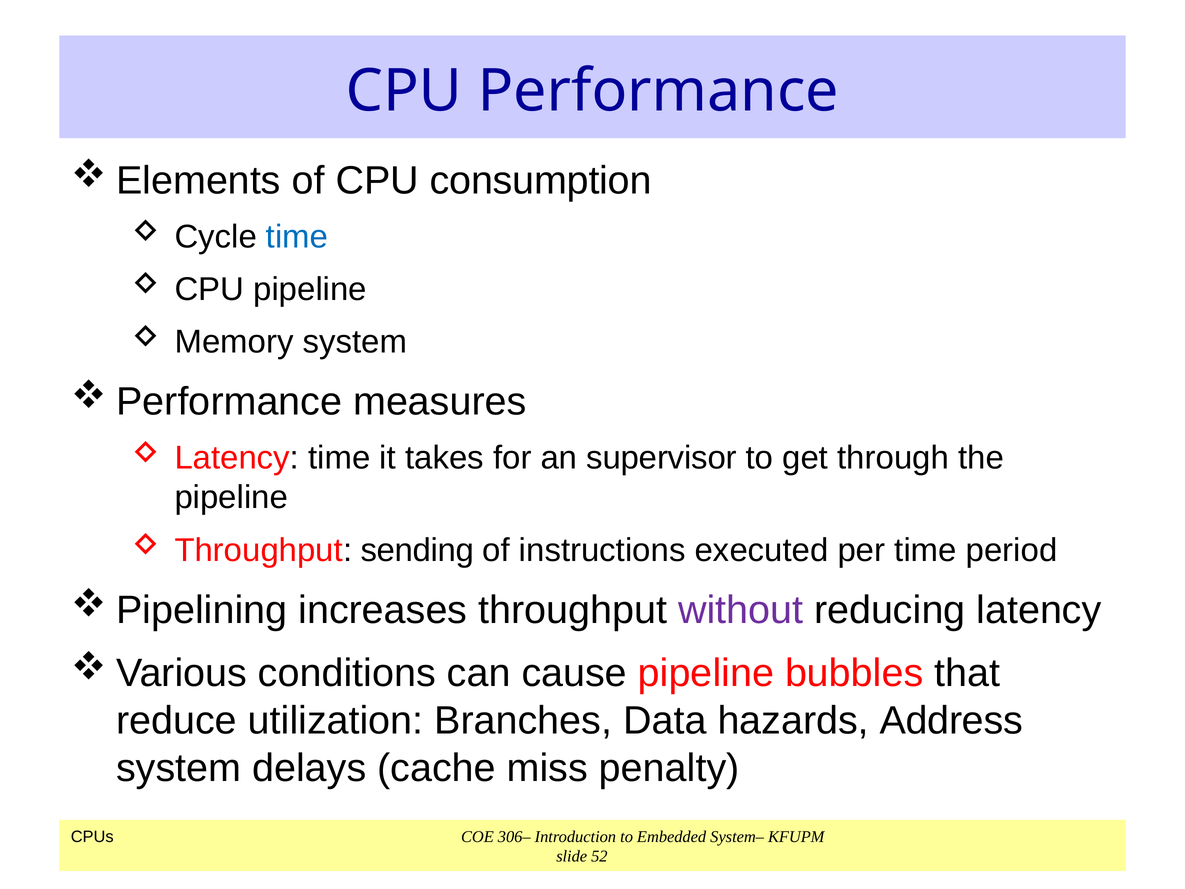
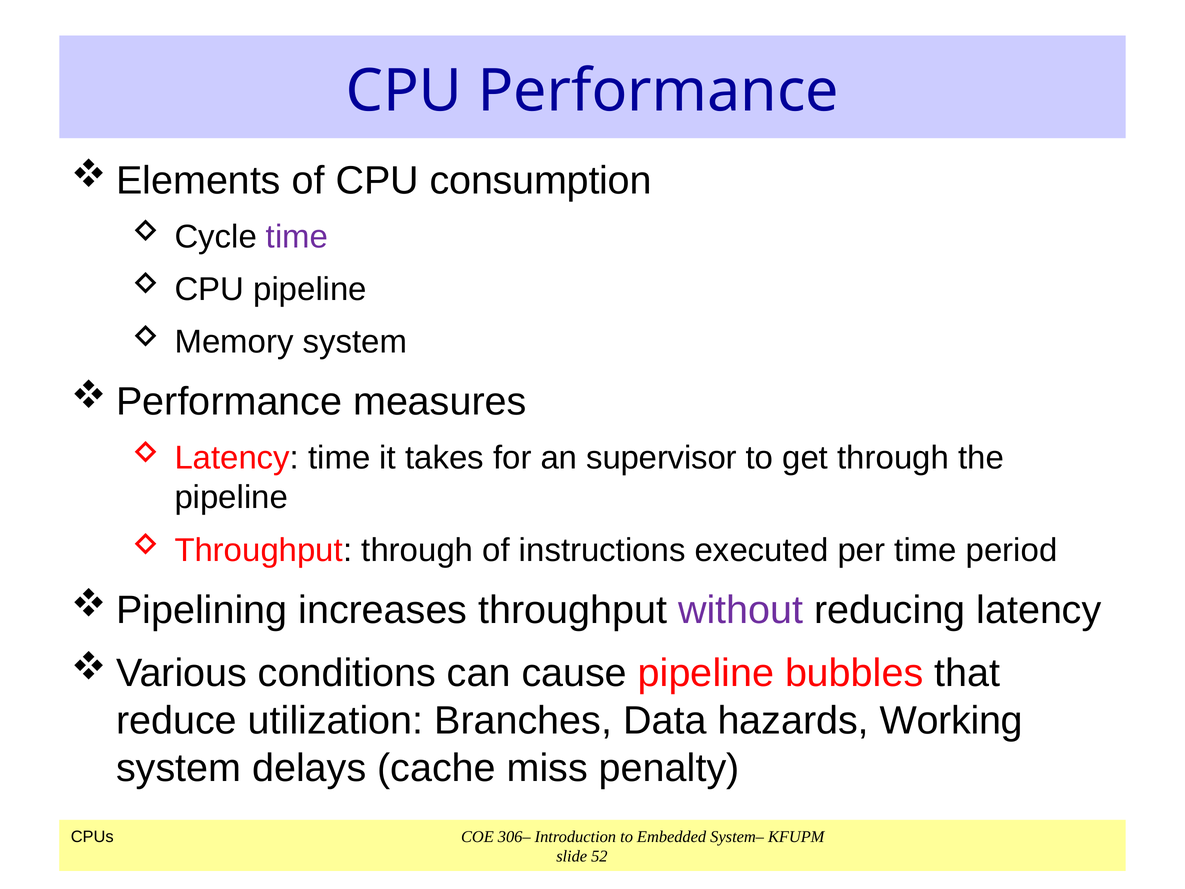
time colour: blue -> purple (297, 237)
Throughput sending: sending -> through (417, 550)
Address: Address -> Working (951, 720)
